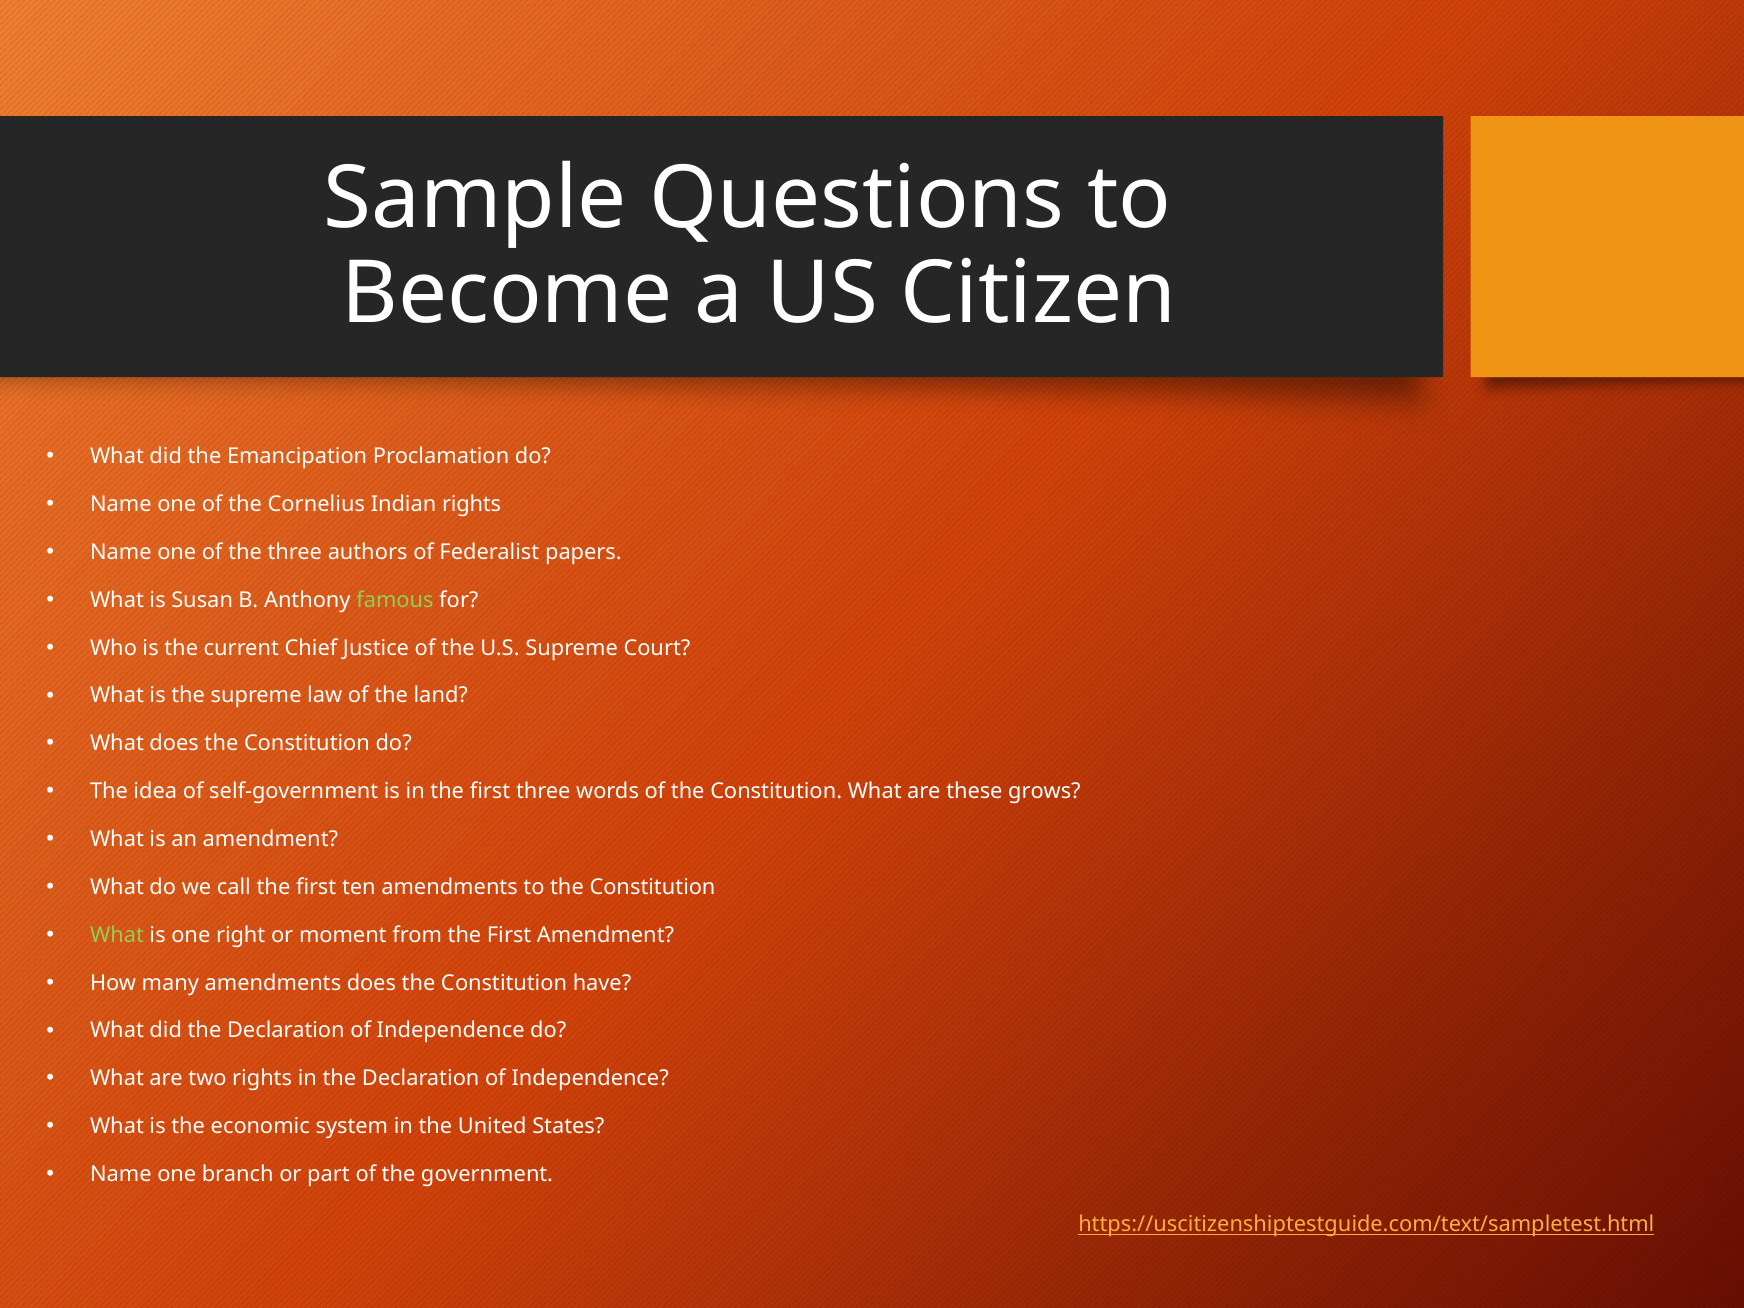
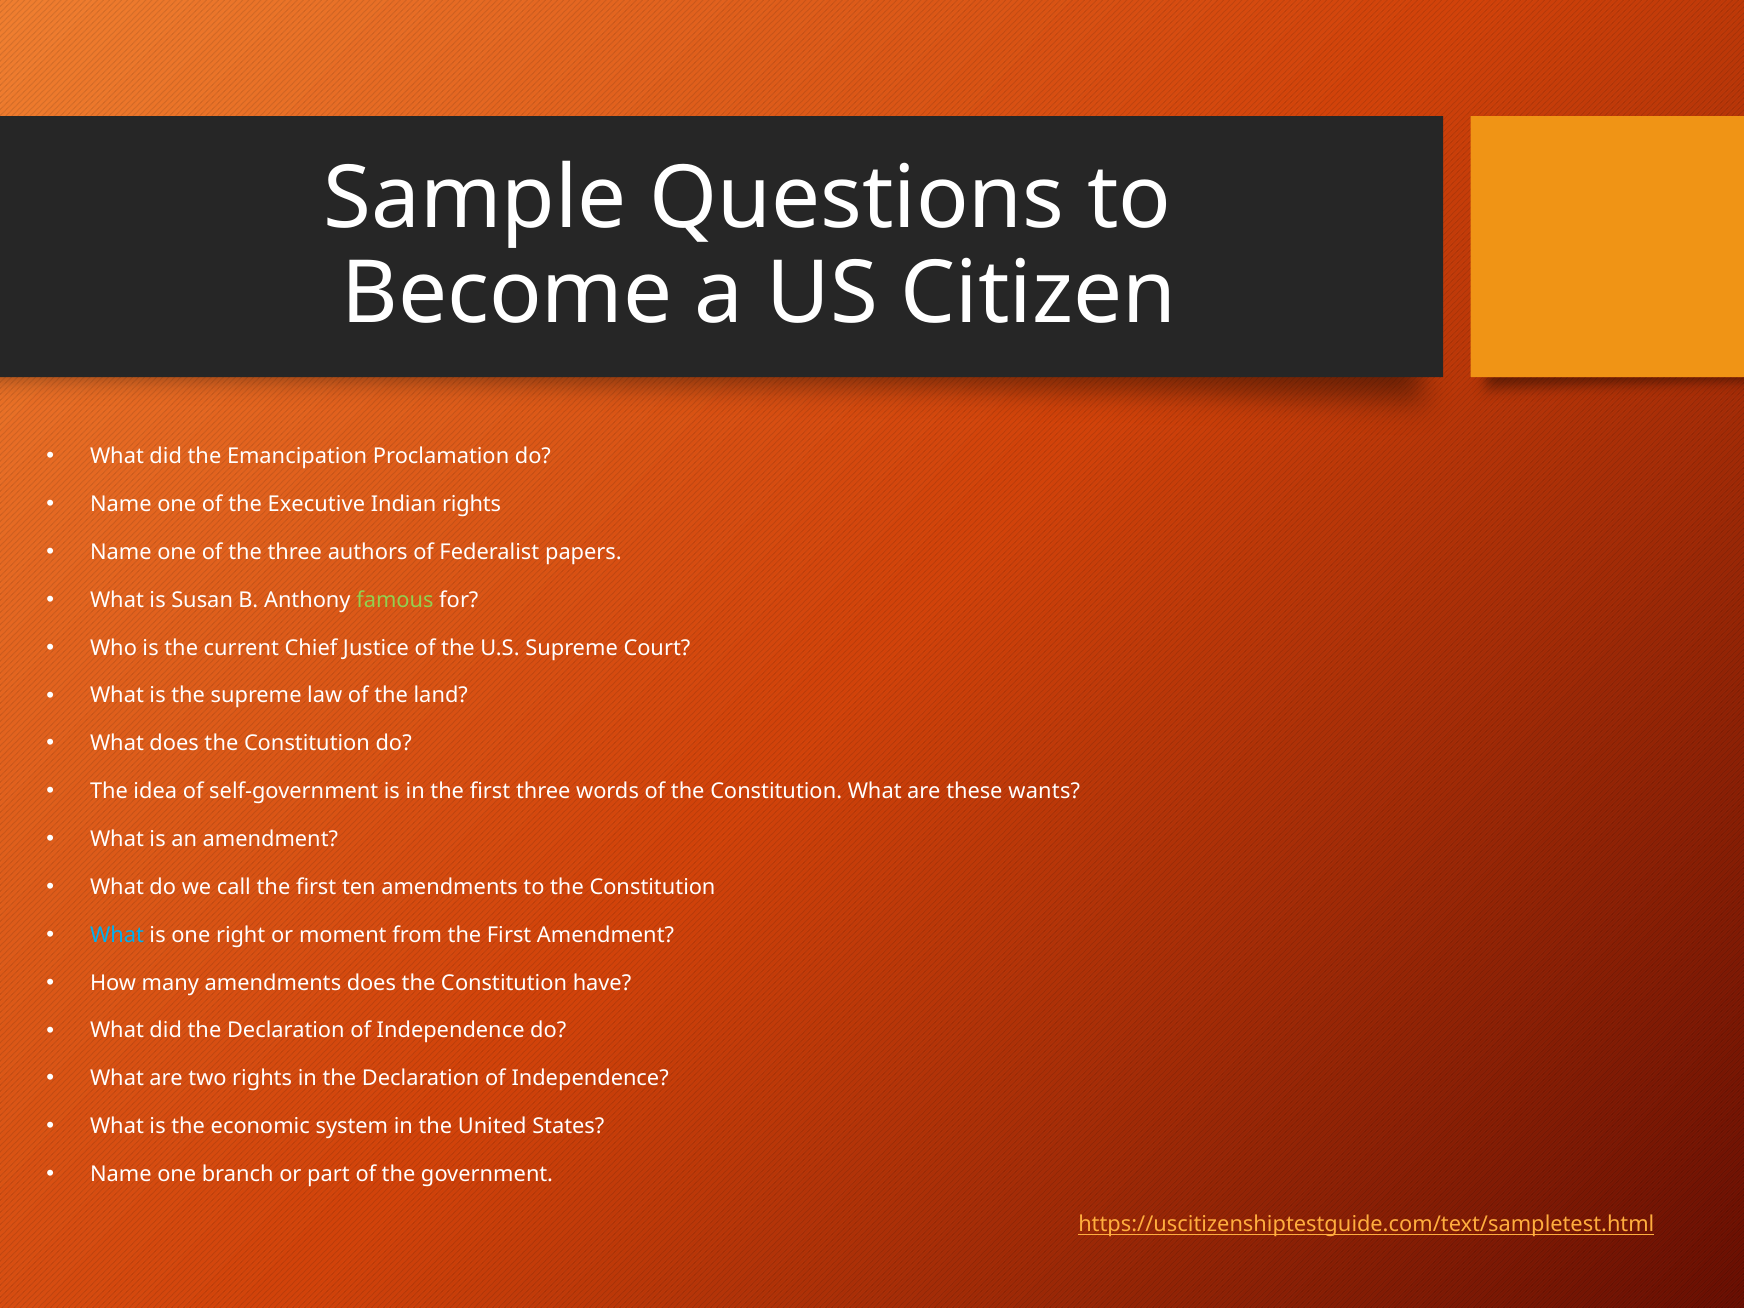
Cornelius: Cornelius -> Executive (316, 504)
grows: grows -> wants (1044, 791)
What colour: light green -> light blue (117, 935)
